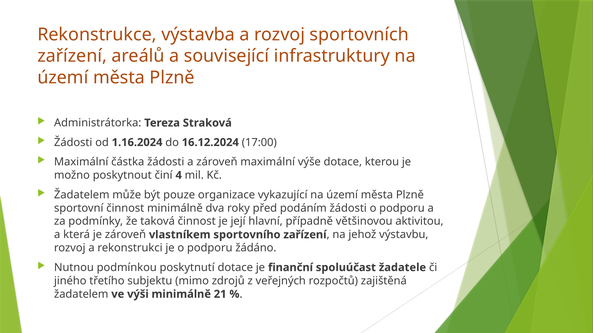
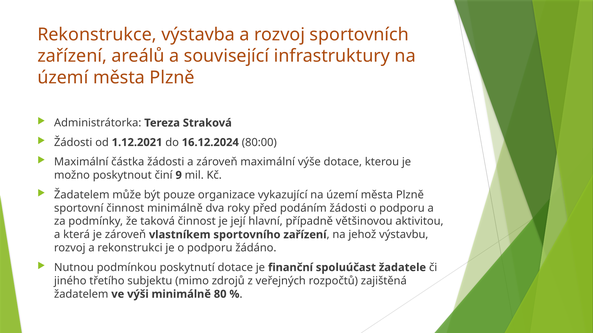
1.16.2024: 1.16.2024 -> 1.12.2021 (137, 143)
17:00: 17:00 -> 80:00 (259, 143)
4: 4 -> 9 (179, 175)
21: 21 -> 80 (220, 295)
